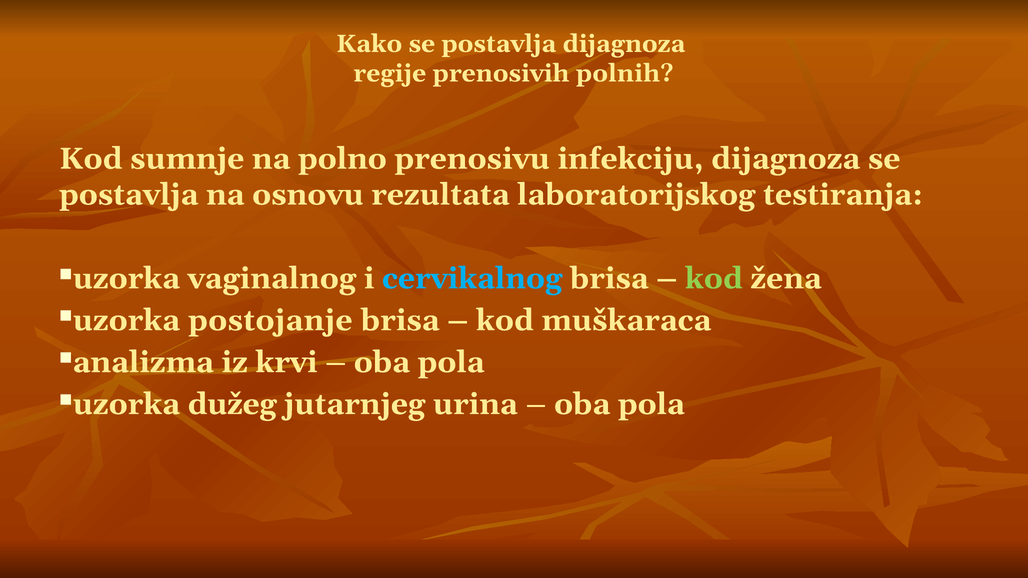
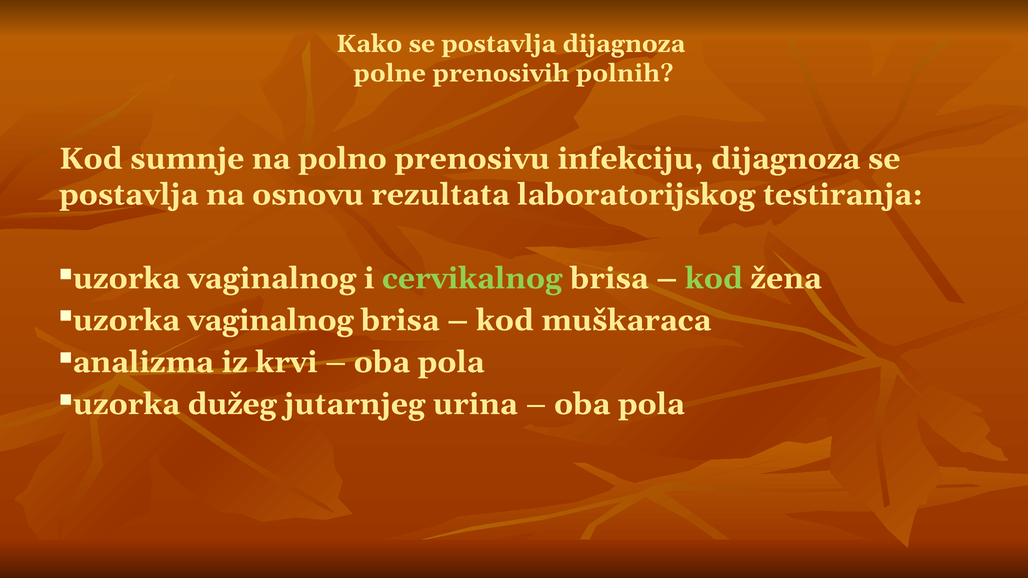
regije: regije -> polne (390, 73)
cervikalnog colour: light blue -> light green (472, 279)
postojanje: postojanje -> vaginalnog (271, 320)
